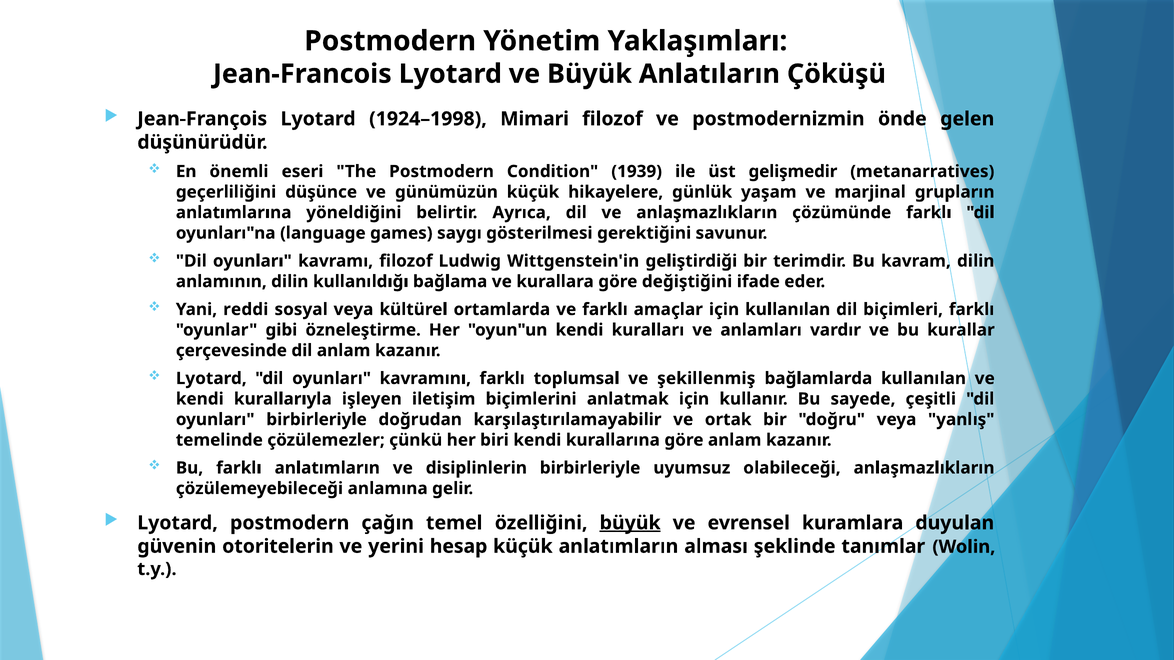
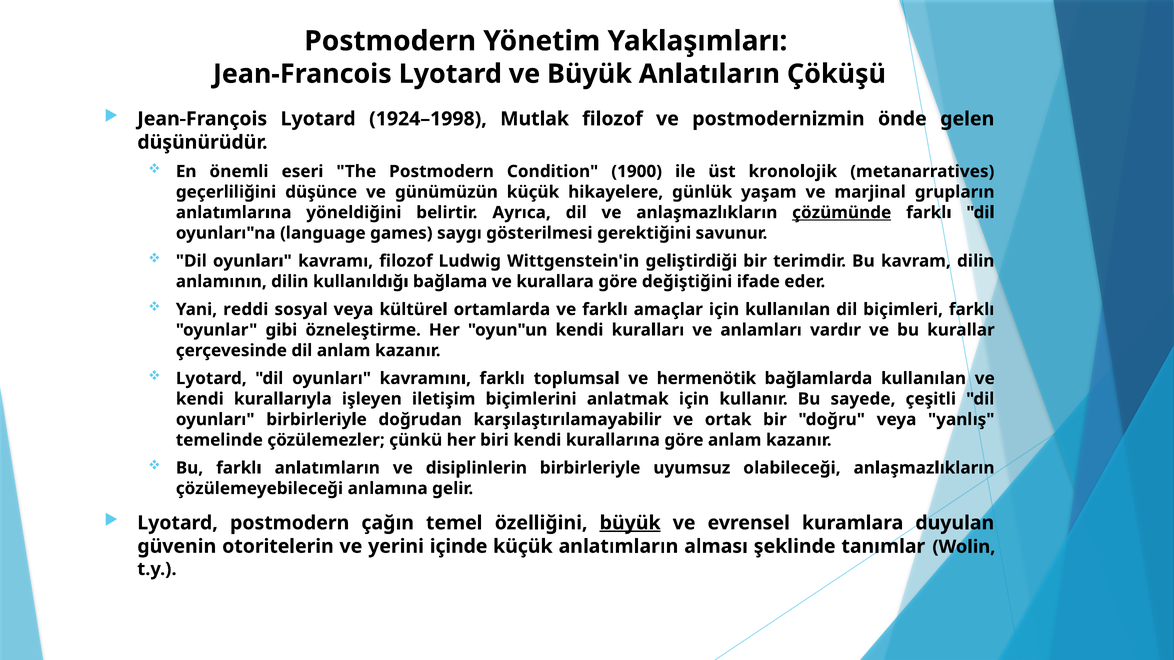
Mimari: Mimari -> Mutlak (535, 119)
1939: 1939 -> 1900 (637, 172)
gelişmedir: gelişmedir -> kronolojik (793, 172)
çözümünde underline: none -> present (842, 213)
şekillenmiş: şekillenmiş -> hermenötik (706, 379)
hesap: hesap -> içinde (459, 547)
